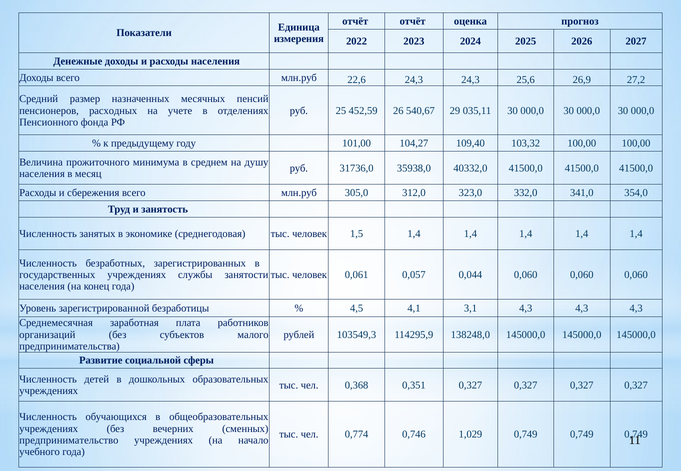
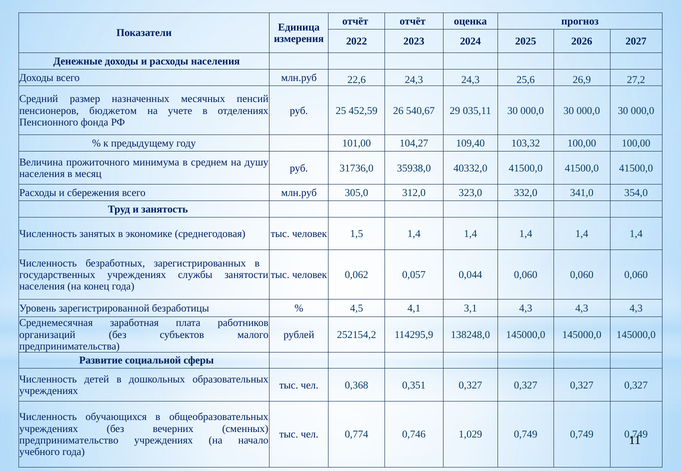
расходных: расходных -> бюджетом (113, 111)
0,061: 0,061 -> 0,062 (357, 275)
103549,3: 103549,3 -> 252154,2 (357, 335)
